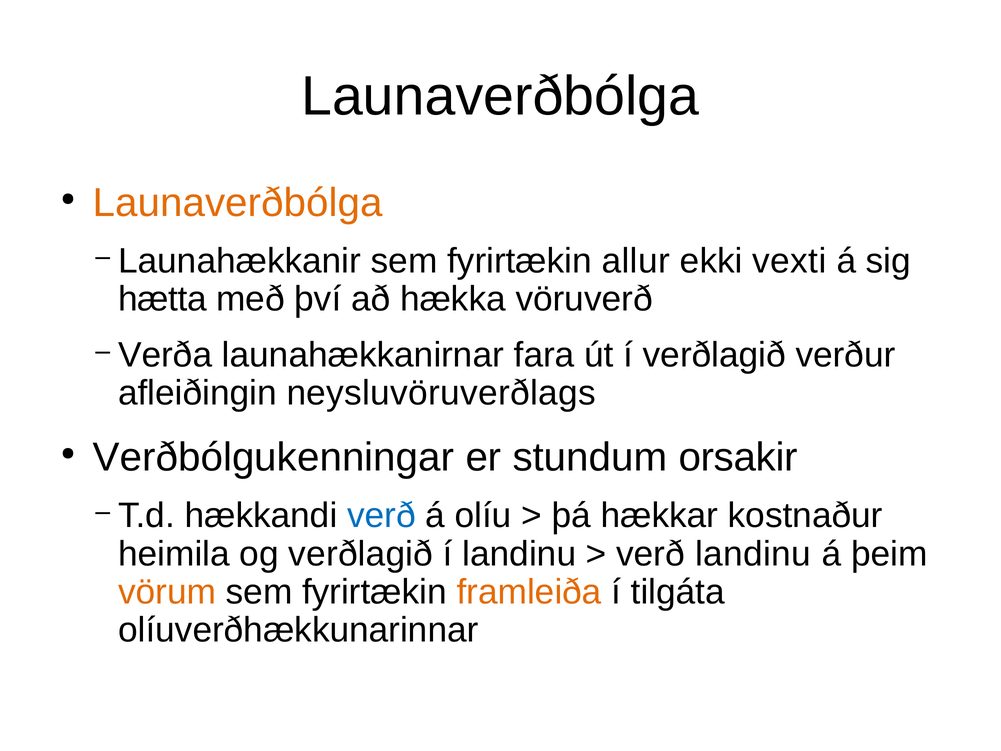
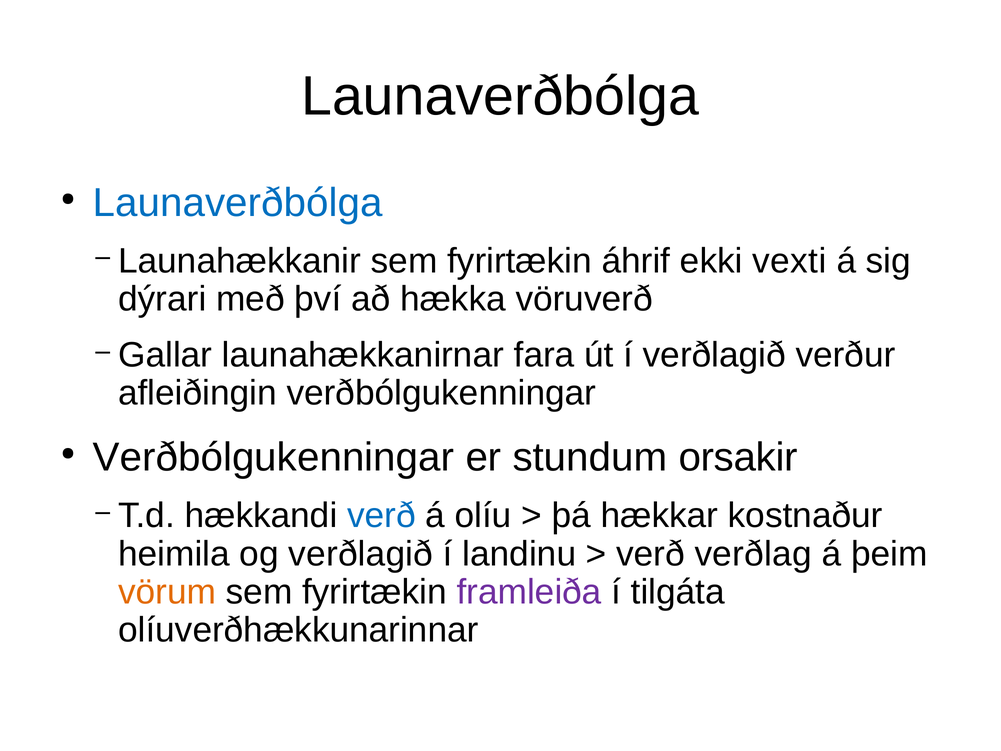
Launaverðbólga colour: orange -> blue (238, 203)
allur: allur -> áhrif (636, 261)
hætta: hætta -> dýrari (162, 299)
Verða: Verða -> Gallar (165, 355)
afleiðingin neysluvöruverðlags: neysluvöruverðlags -> verðbólgukenningar (441, 393)
verð landinu: landinu -> verðlag (753, 554)
framleiða colour: orange -> purple (529, 592)
